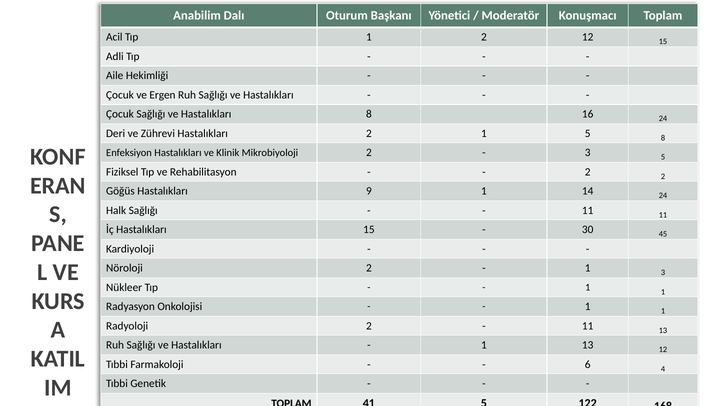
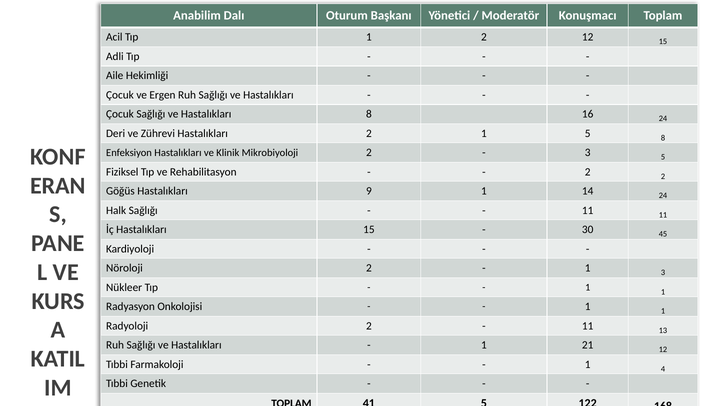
1 13: 13 -> 21 (588, 345)
6: 6 -> 1 (588, 364)
